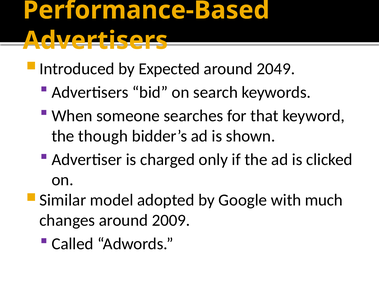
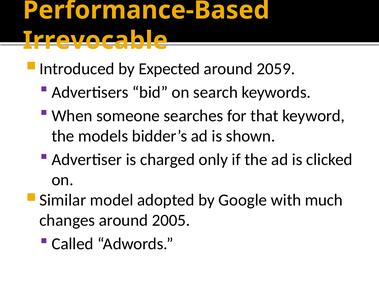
Advertisers: Advertisers -> Irrevocable (95, 41)
2049: 2049 -> 2059 (276, 69)
though: though -> models (103, 136)
2009: 2009 -> 2005 (171, 221)
